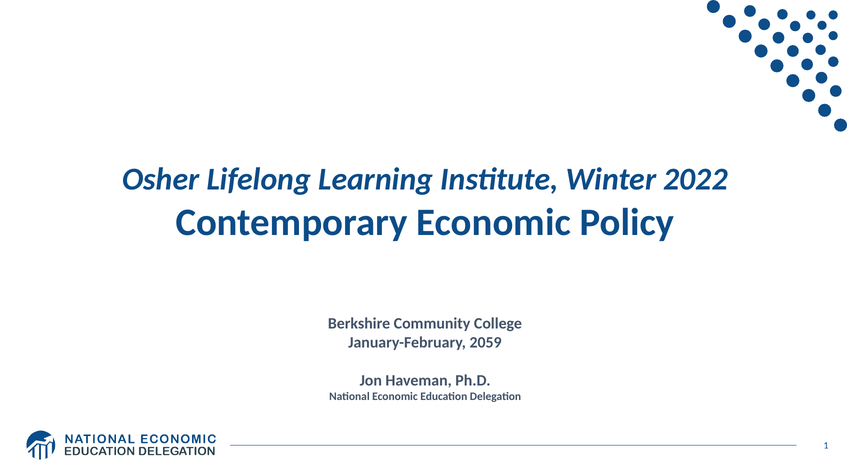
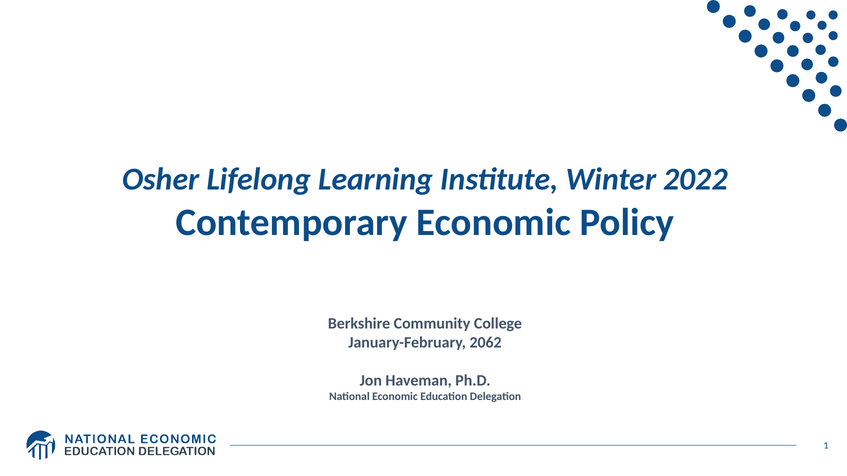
2059: 2059 -> 2062 (486, 343)
